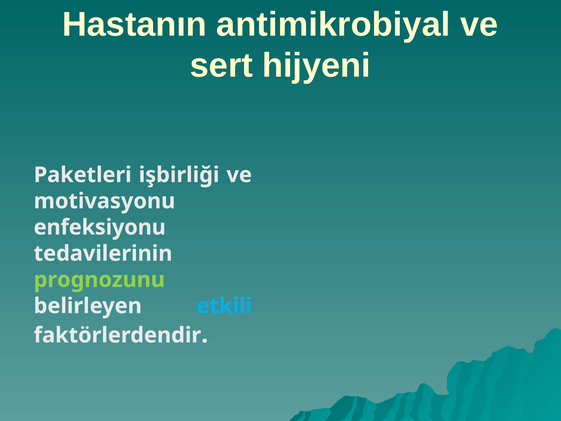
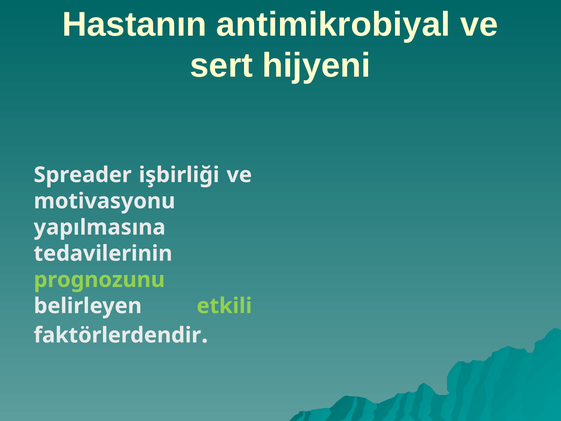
Paketleri: Paketleri -> Spreader (83, 175)
enfeksiyonu: enfeksiyonu -> yapılmasına (100, 227)
etkili colour: light blue -> light green (224, 306)
